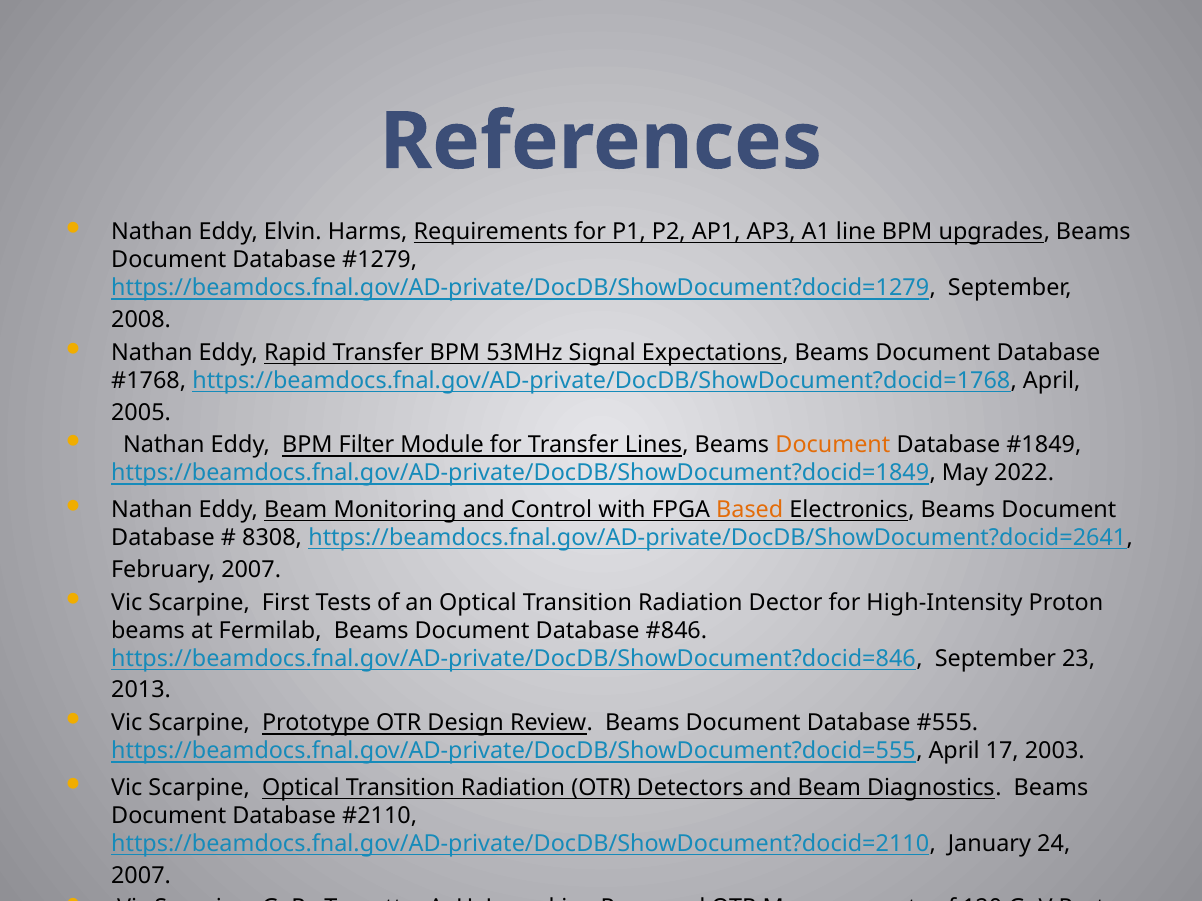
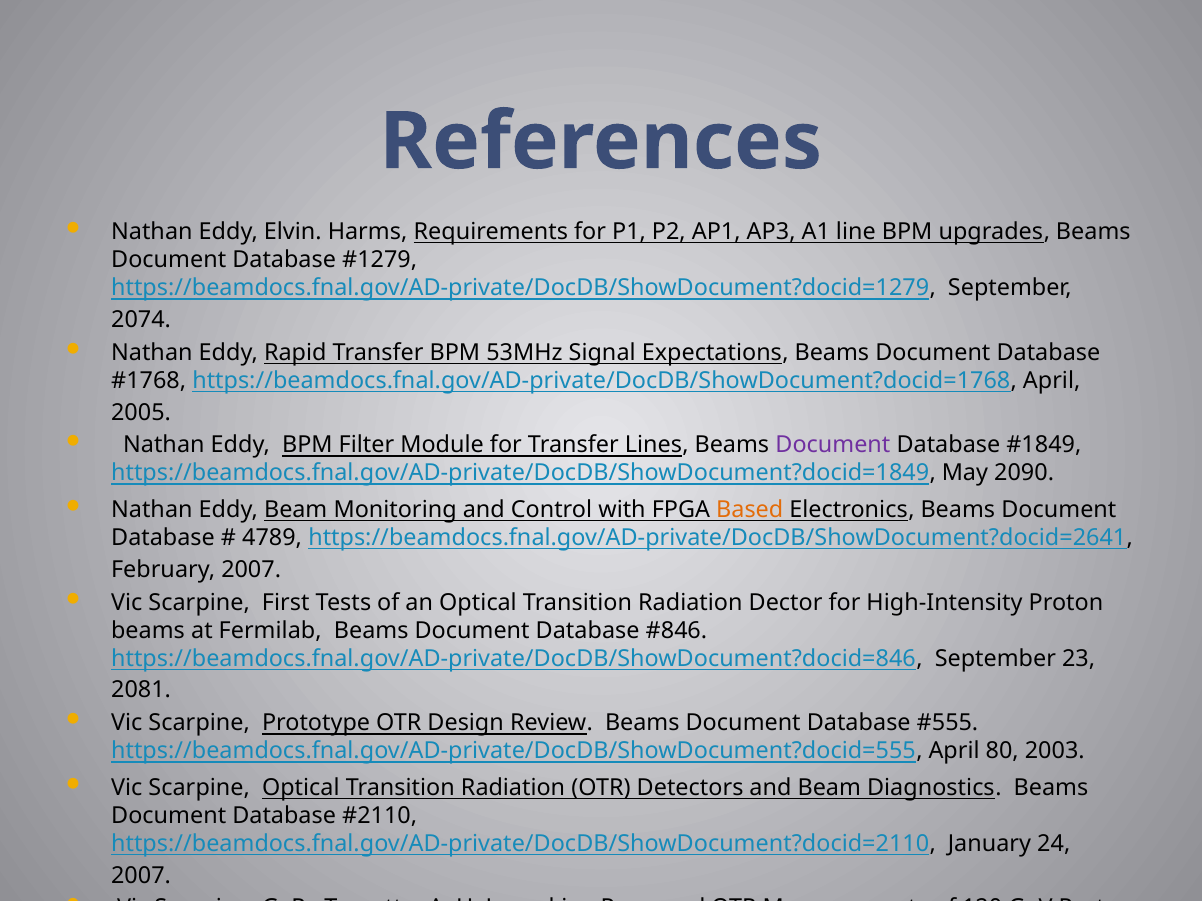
2008: 2008 -> 2074 (141, 320)
Document colour: orange -> purple (833, 445)
2022: 2022 -> 2090 (1024, 473)
8308: 8308 -> 4789 (272, 538)
2013: 2013 -> 2081 (141, 691)
17: 17 -> 80 (1002, 751)
